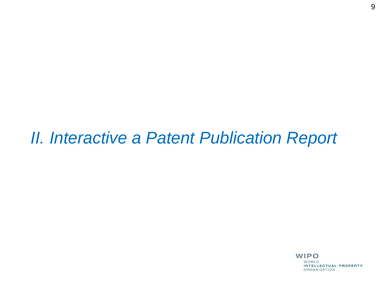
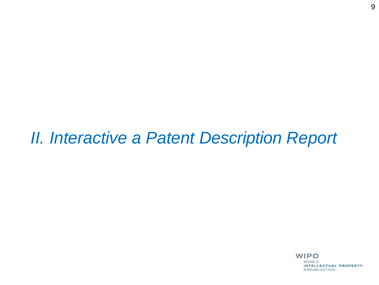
Publication: Publication -> Description (241, 138)
